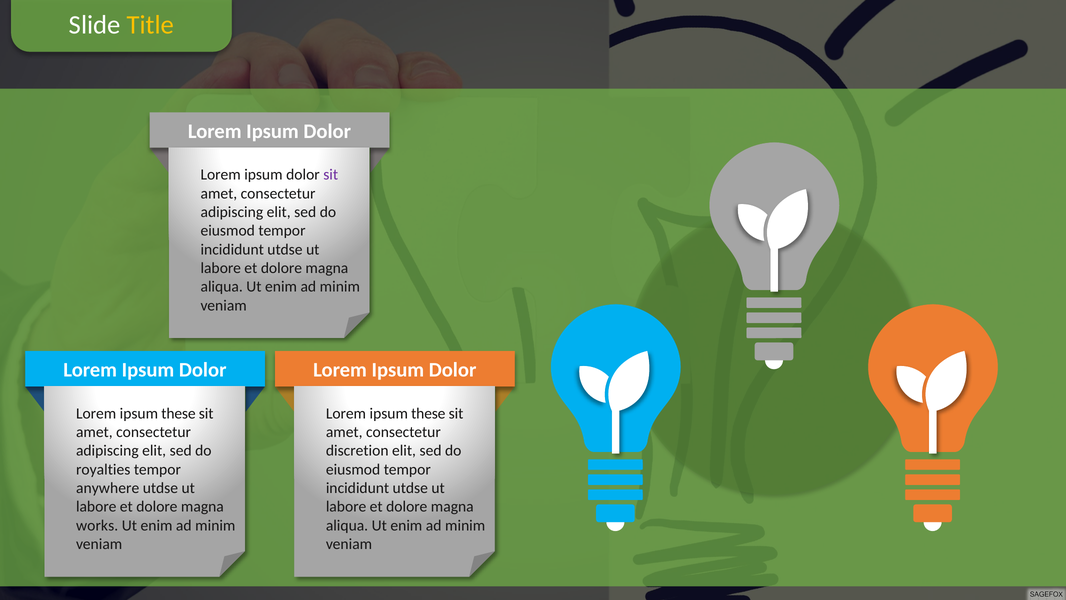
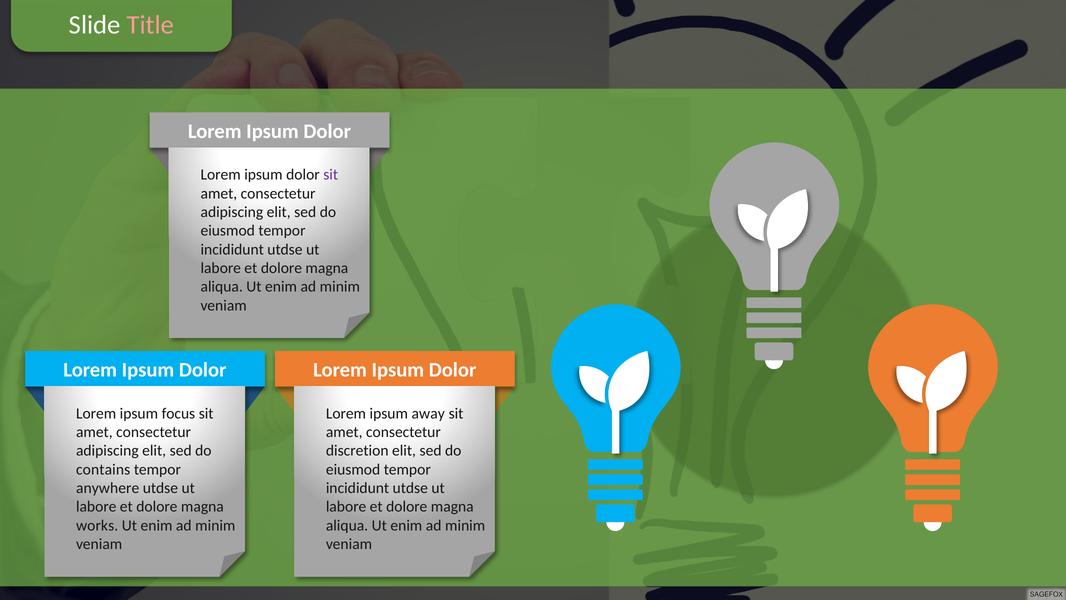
Title colour: yellow -> pink (150, 25)
these: these -> focus (178, 413)
these: these -> away (428, 413)
royalties: royalties -> contains (103, 469)
